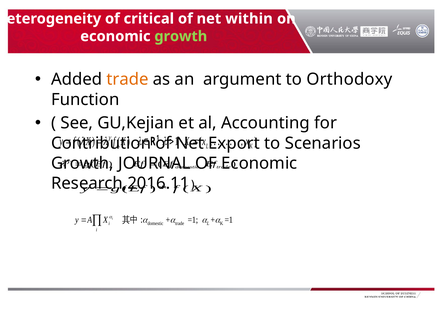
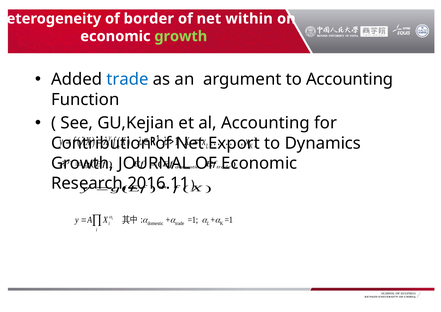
critical: critical -> border (149, 19)
trade colour: orange -> blue (128, 79)
to Orthodoxy: Orthodoxy -> Accounting (350, 79)
Scenarios: Scenarios -> Dynamics (323, 143)
